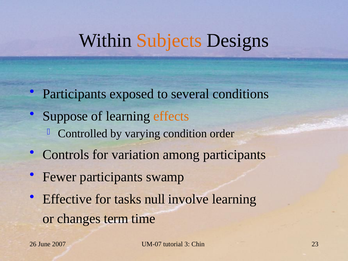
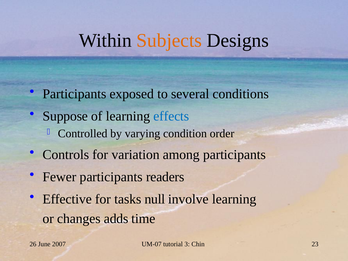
effects colour: orange -> blue (171, 116)
swamp: swamp -> readers (165, 177)
term: term -> adds (116, 219)
